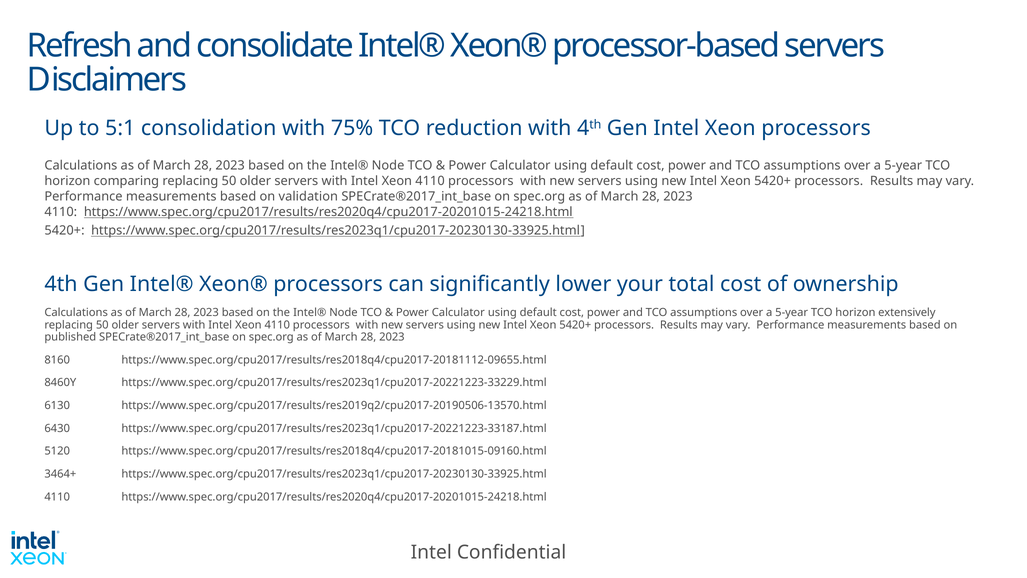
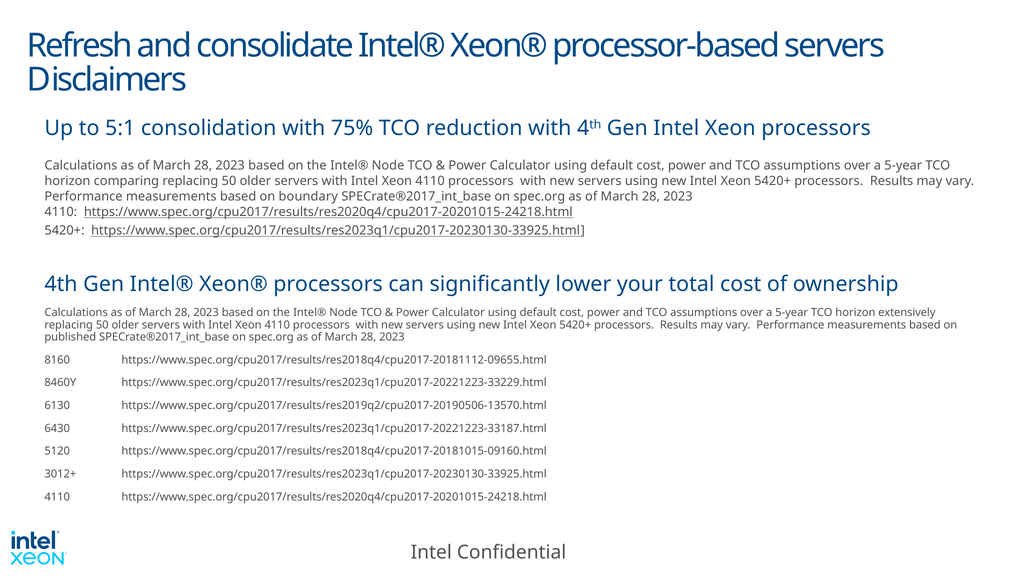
validation: validation -> boundary (308, 196)
3464+: 3464+ -> 3012+ (60, 474)
